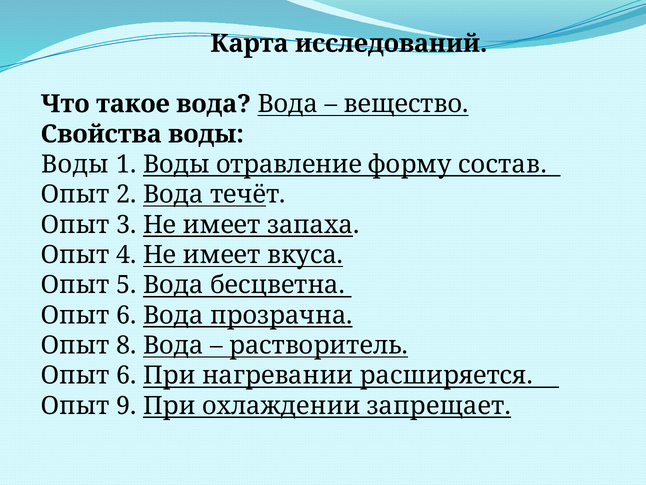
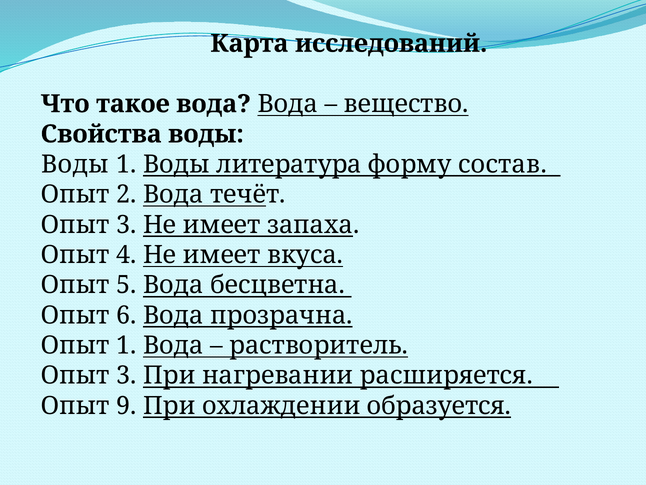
отравление: отравление -> литература (289, 164)
Опыт 8: 8 -> 1 (126, 345)
6: 6 -> 3 (126, 375)
запрещает: запрещает -> образуется (439, 405)
